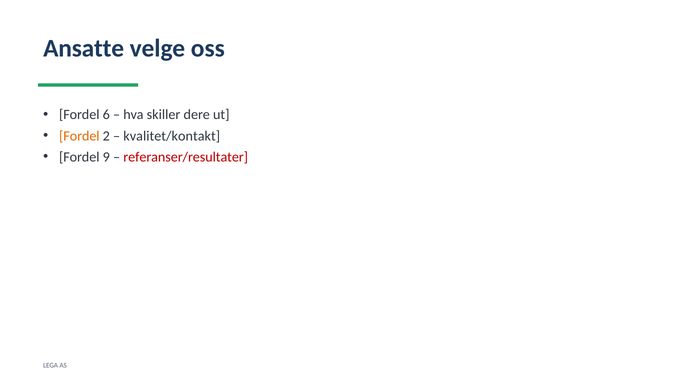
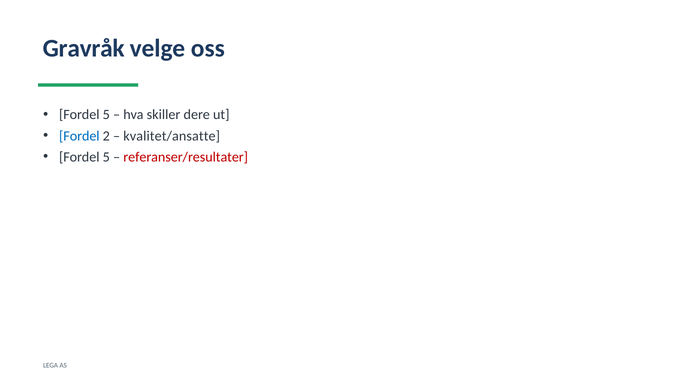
Ansatte: Ansatte -> Gravråk (84, 48)
6: 6 -> 5 (106, 115)
Fordel colour: orange -> blue (79, 136)
kvalitet/kontakt: kvalitet/kontakt -> kvalitet/ansatte (172, 136)
9: 9 -> 5 (106, 157)
